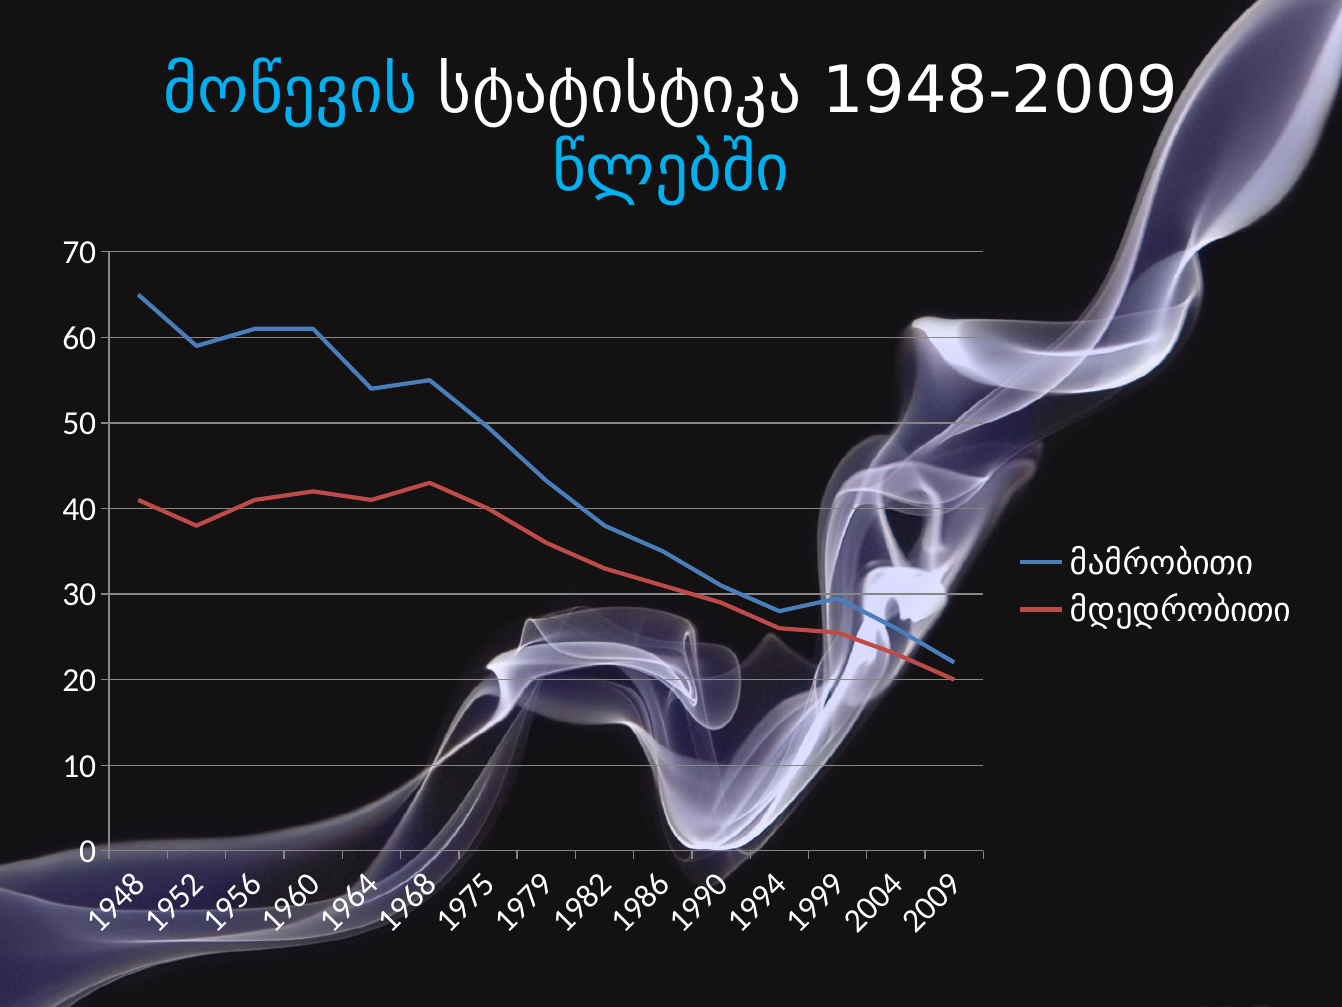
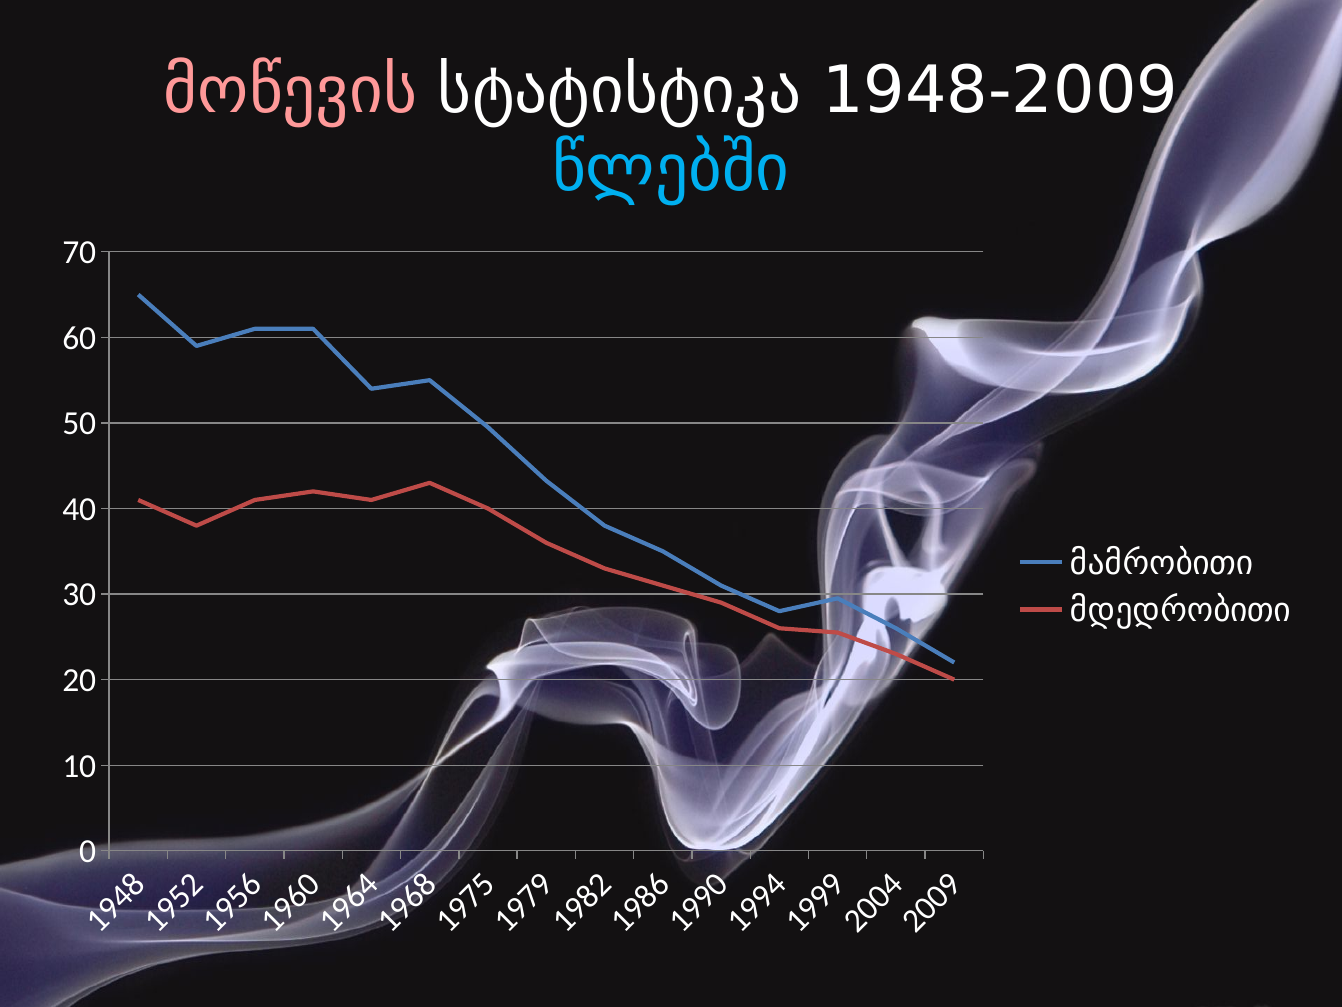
მოწევის colour: light blue -> pink (290, 91)
